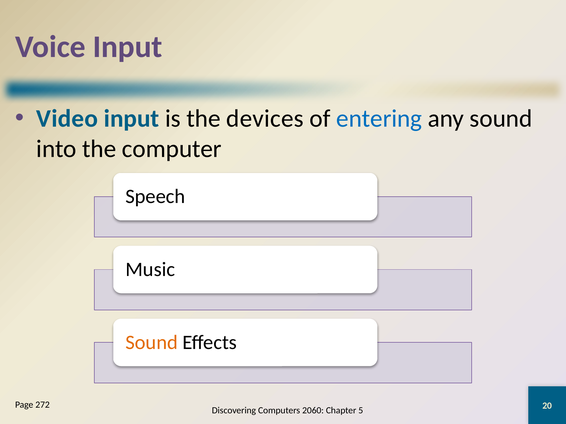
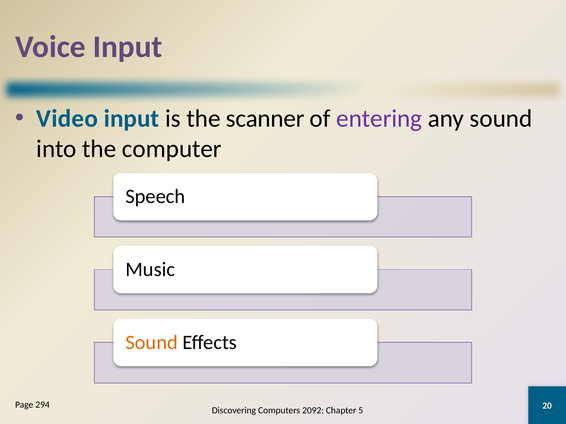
devices: devices -> scanner (265, 119)
entering colour: blue -> purple (379, 119)
272: 272 -> 294 (43, 405)
2060: 2060 -> 2092 (313, 411)
